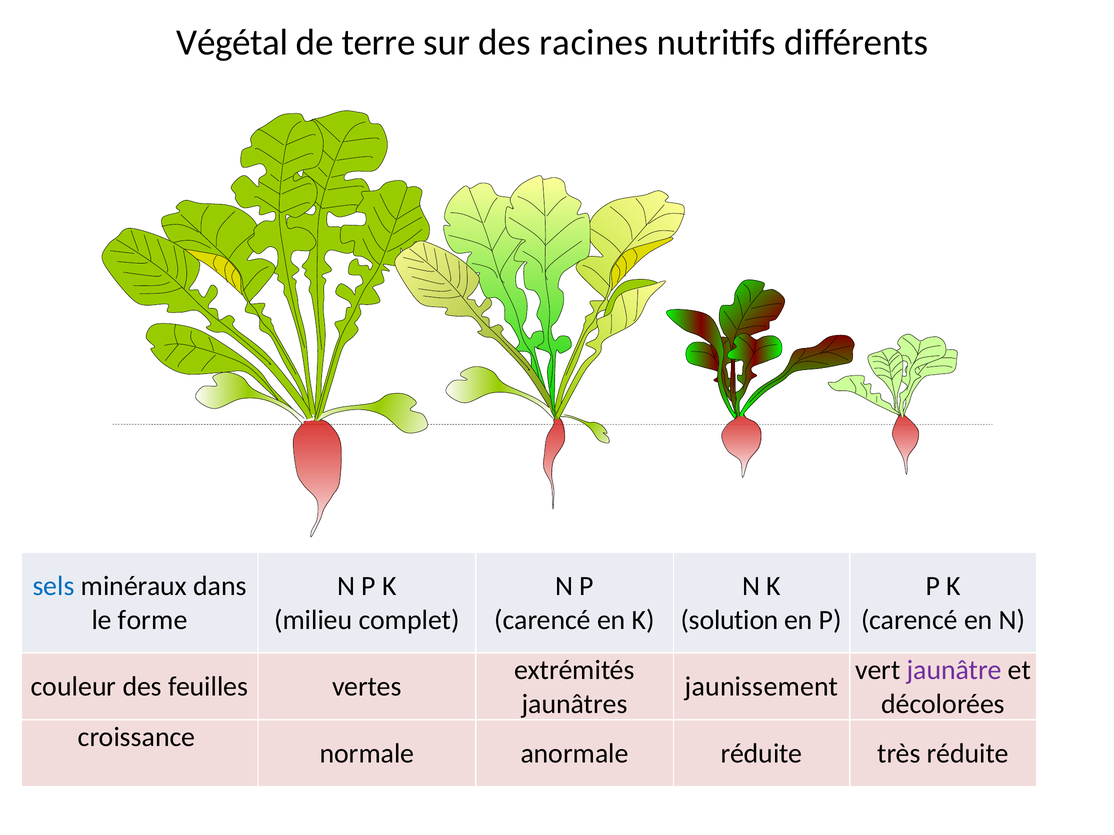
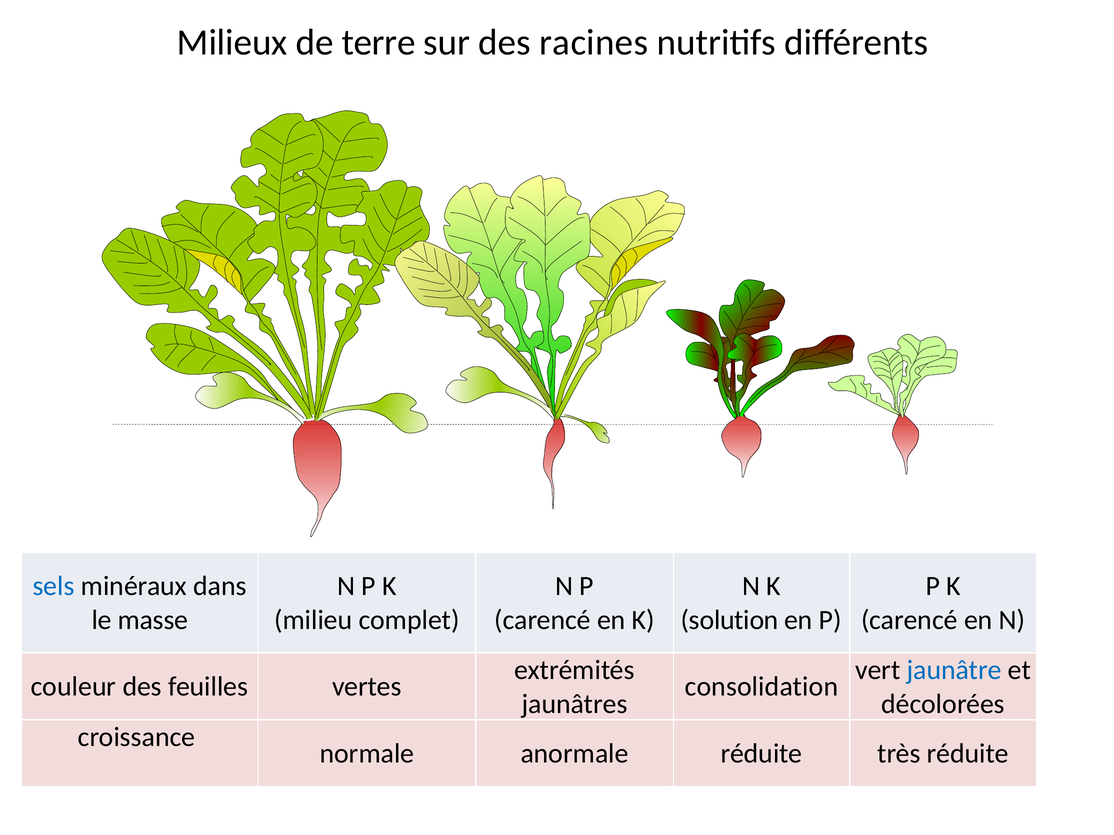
Végétal: Végétal -> Milieux (232, 42)
forme: forme -> masse (153, 620)
jaunâtre colour: purple -> blue (954, 670)
jaunissement: jaunissement -> consolidation (762, 687)
